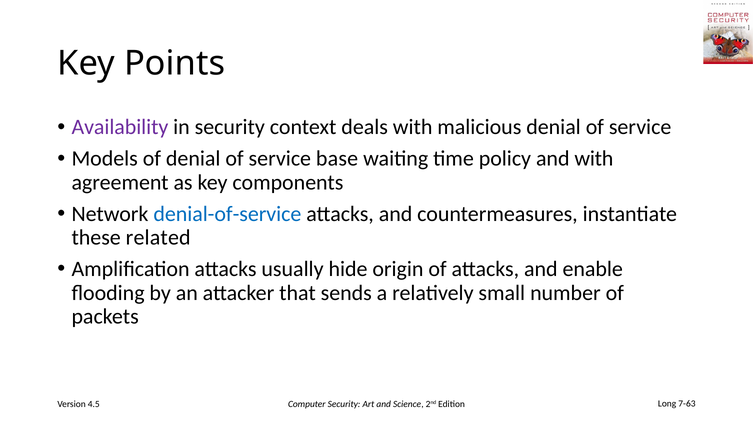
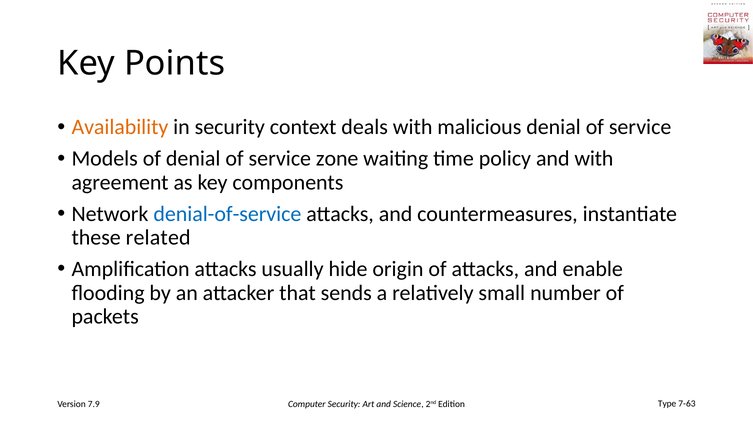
Availability colour: purple -> orange (120, 127)
base: base -> zone (337, 159)
4.5: 4.5 -> 7.9 (94, 404)
Long: Long -> Type (667, 404)
